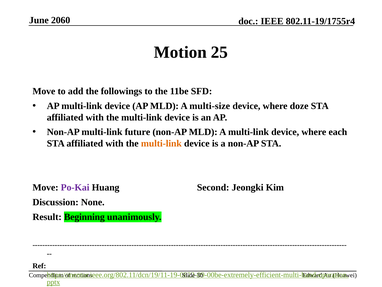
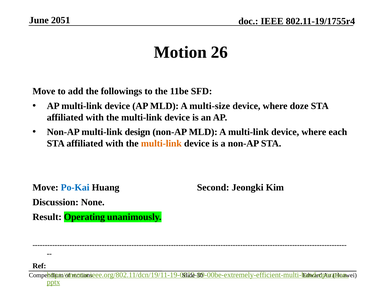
2060: 2060 -> 2051 (61, 20)
25: 25 -> 26 (219, 52)
future: future -> design (138, 132)
Po-Kai colour: purple -> blue (75, 187)
Beginning: Beginning -> Operating (84, 217)
